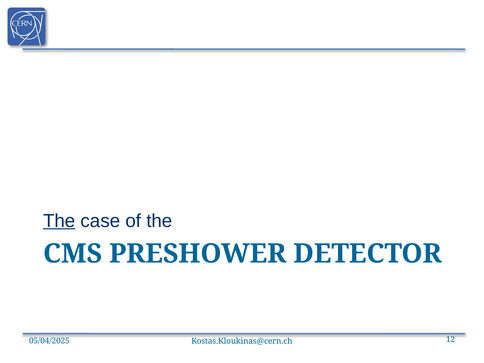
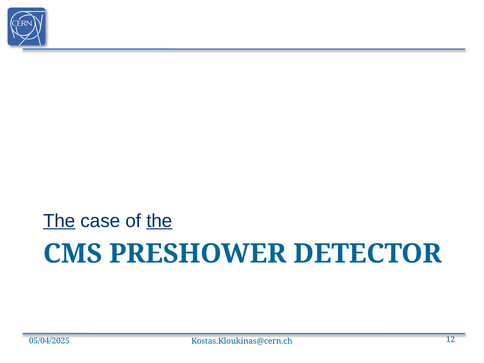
the underline: none -> present (159, 221)
